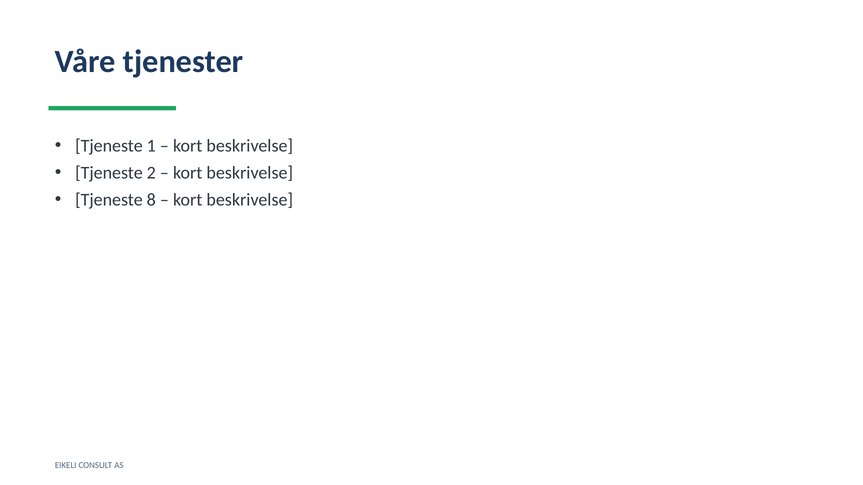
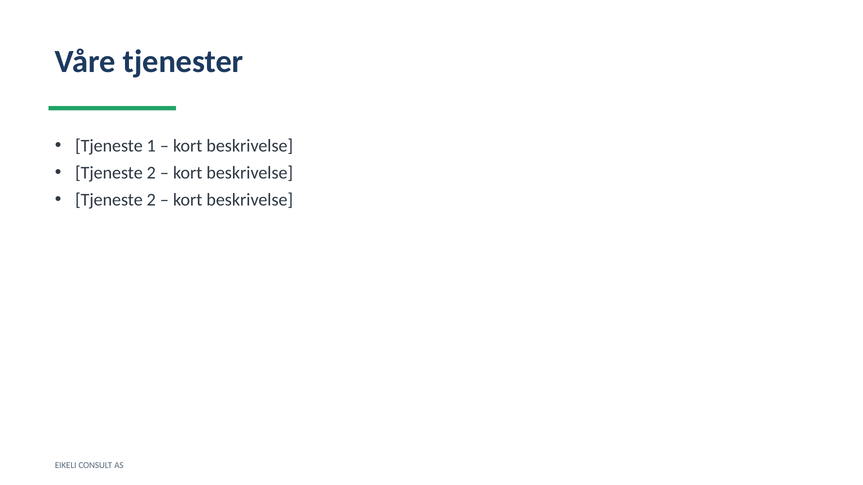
8: 8 -> 2 (151, 200)
